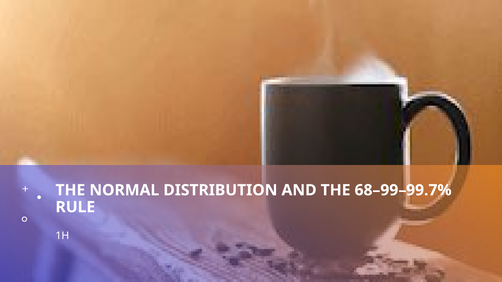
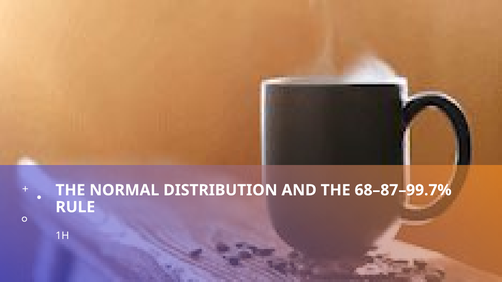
68–99–99.7%: 68–99–99.7% -> 68–87–99.7% (403, 190)
